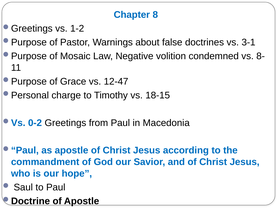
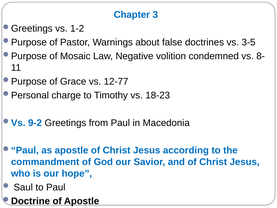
8: 8 -> 3 (155, 15)
3-1: 3-1 -> 3-5 (249, 42)
12-47: 12-47 -> 12-77 (116, 81)
18-15: 18-15 -> 18-23 (158, 95)
0-2: 0-2 -> 9-2 (35, 123)
